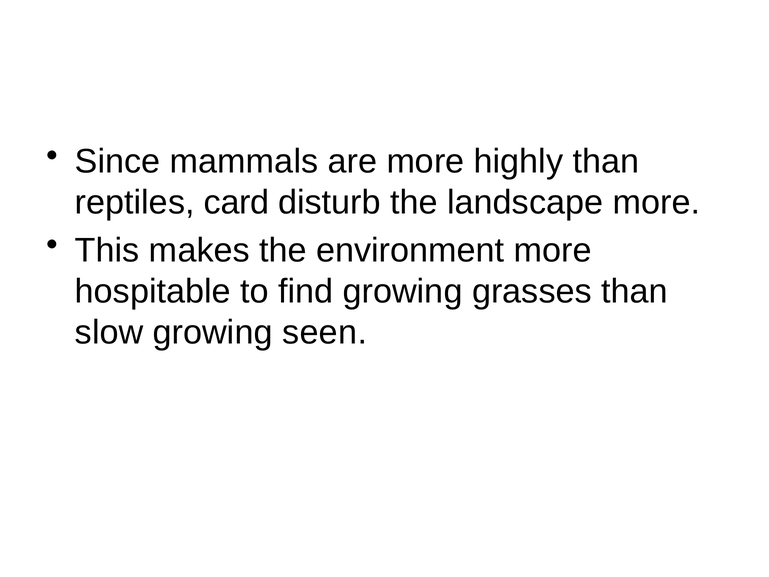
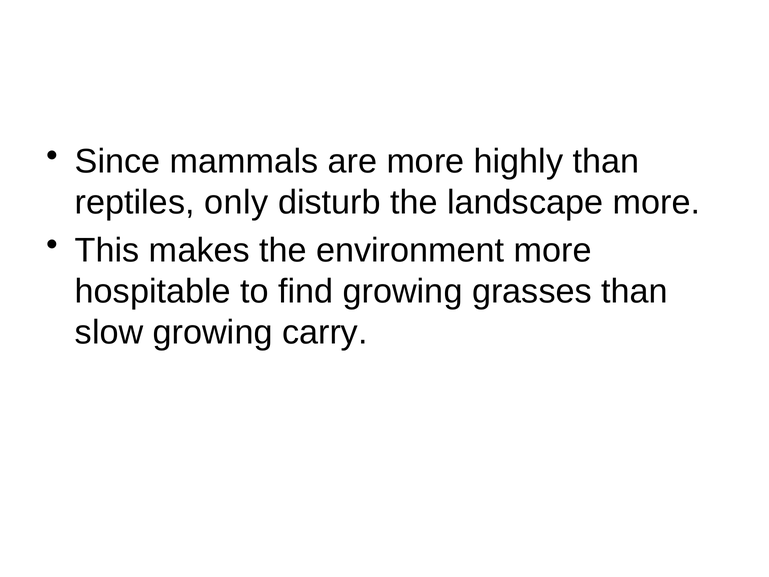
card: card -> only (236, 202)
seen: seen -> carry (325, 332)
